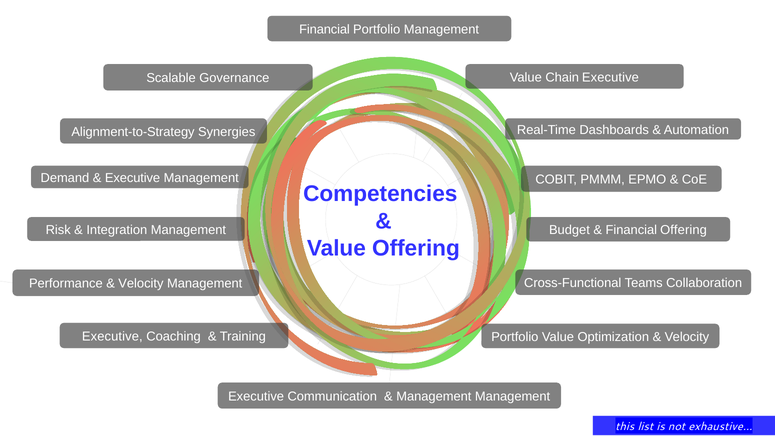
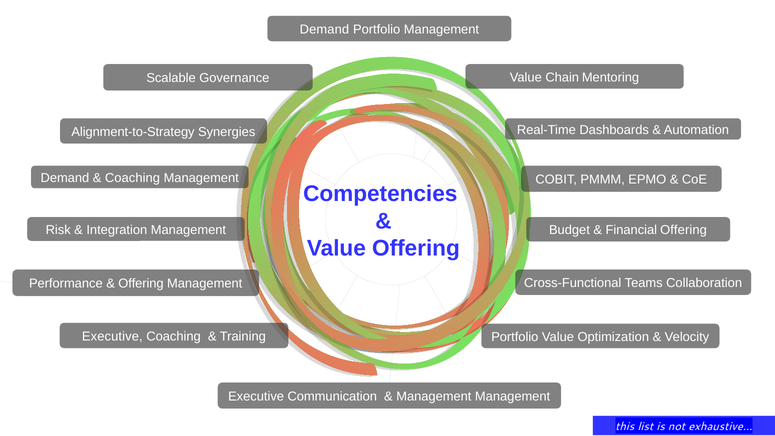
Financial: Financial -> Demand (324, 29)
Chain Executive: Executive -> Mentoring (611, 77)
Executive: Executive -> Coaching (132, 178)
Velocity: Velocity -> Offering (141, 284)
